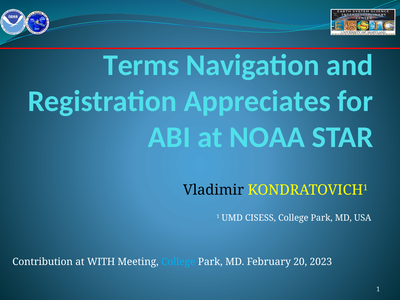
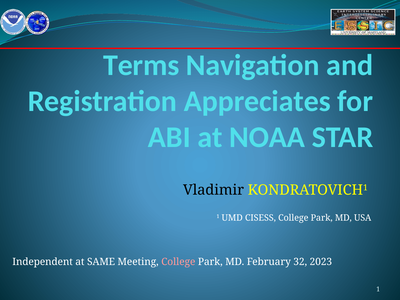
Contribution: Contribution -> Independent (43, 262)
WITH: WITH -> SAME (101, 262)
College colour: light blue -> pink (178, 262)
20: 20 -> 32 (300, 262)
